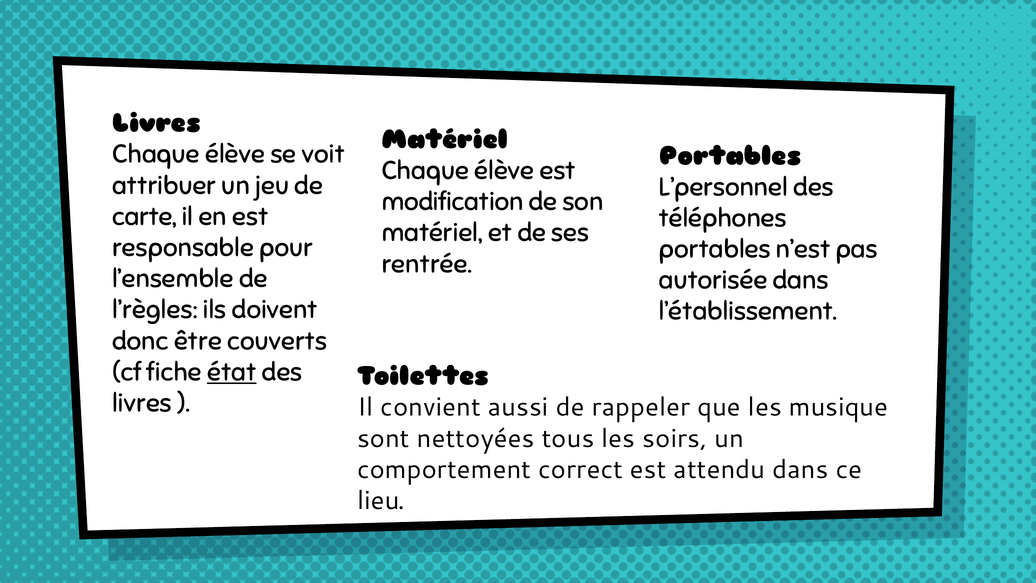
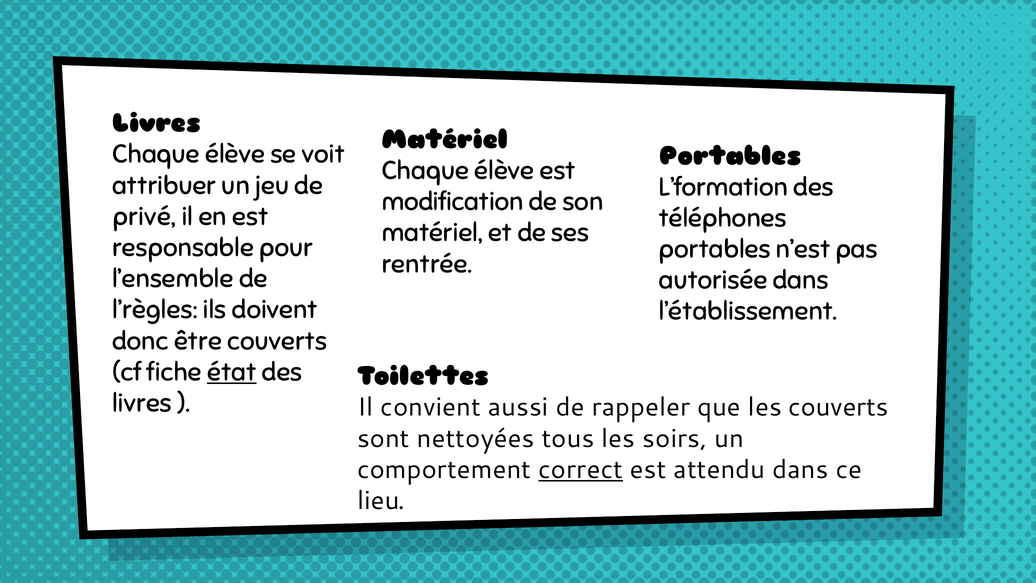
L’personnel: L’personnel -> L’formation (723, 187)
carte: carte -> privé (144, 217)
les musique: musique -> couverts (839, 407)
correct underline: none -> present (581, 469)
